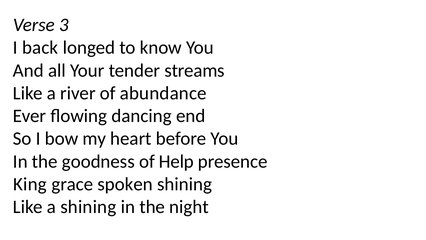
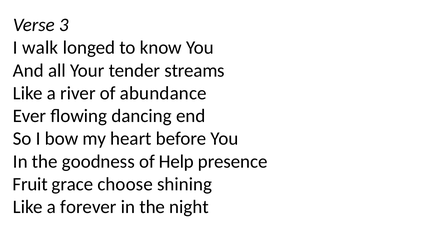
back: back -> walk (40, 48)
King: King -> Fruit (30, 184)
spoken: spoken -> choose (125, 184)
a shining: shining -> forever (88, 207)
